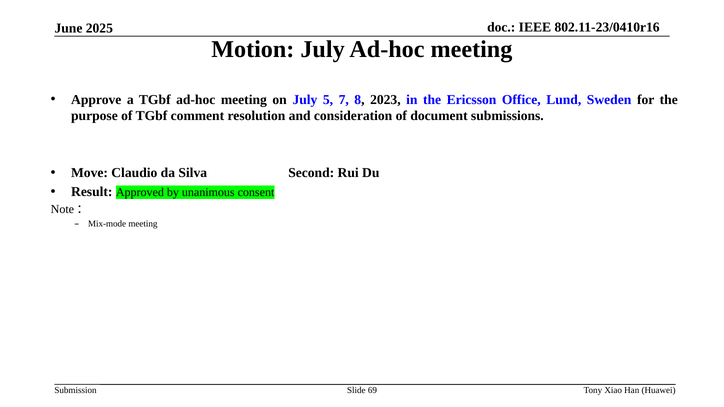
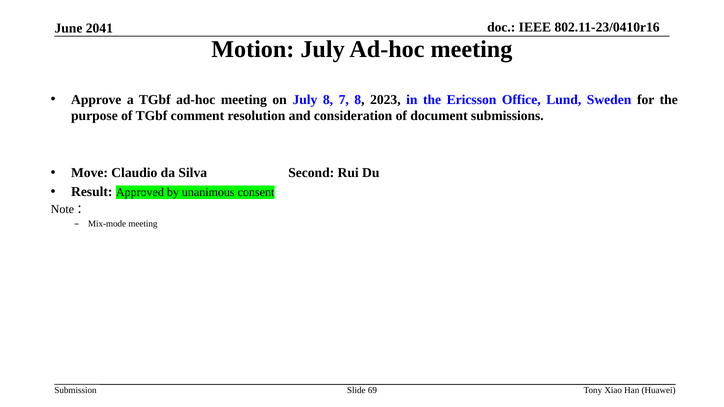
2025: 2025 -> 2041 (99, 28)
July 5: 5 -> 8 (328, 100)
